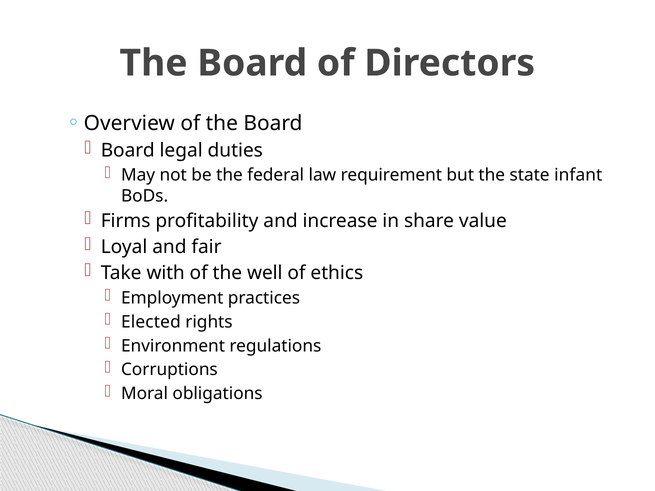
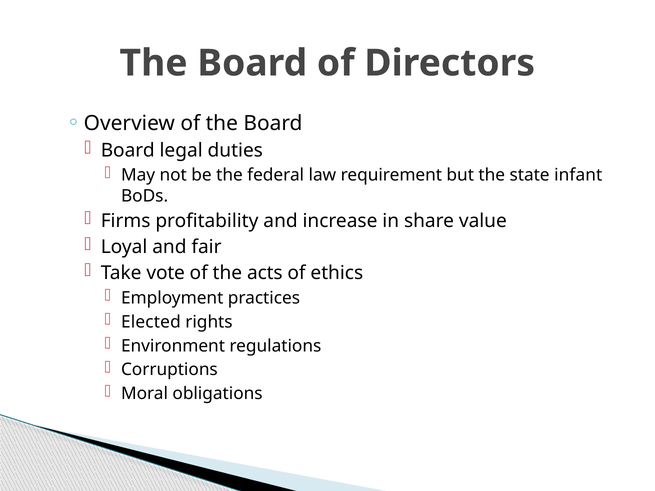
with: with -> vote (166, 273)
well: well -> acts (265, 273)
